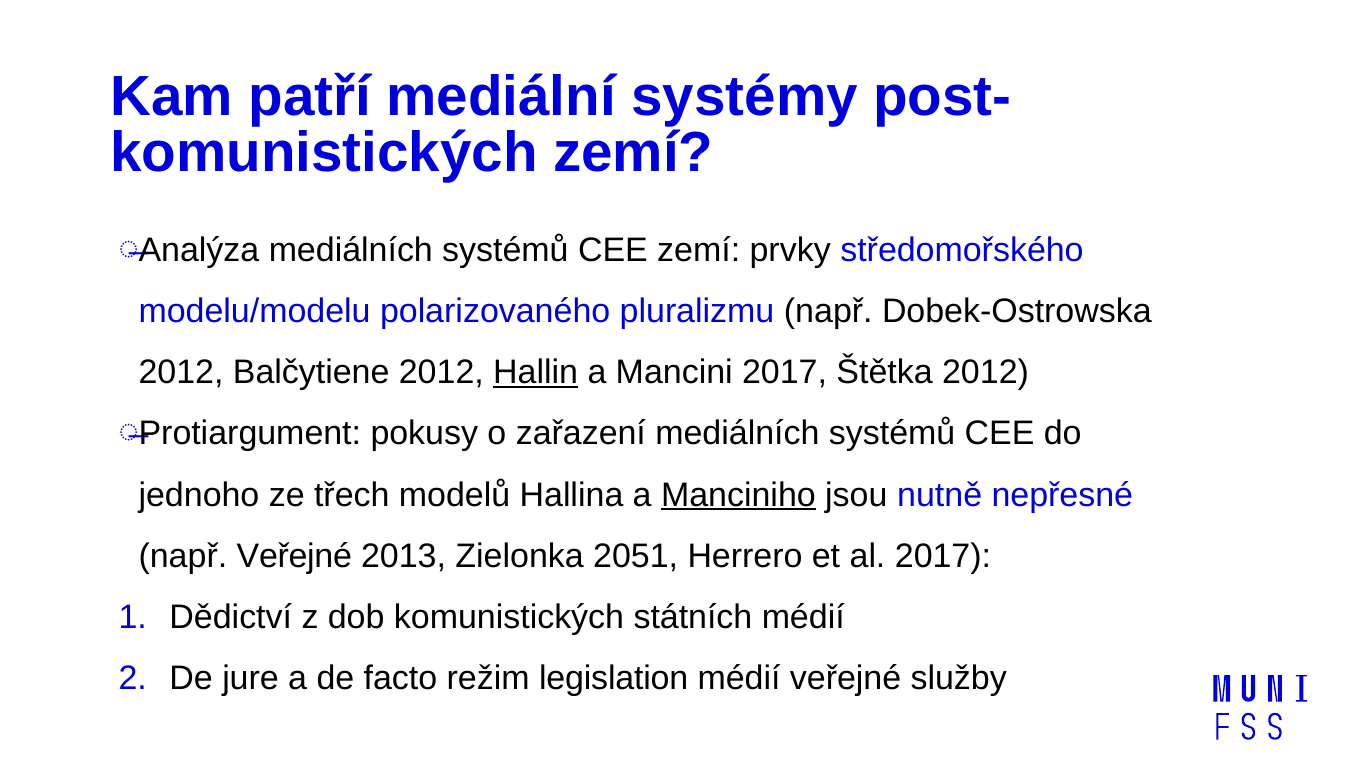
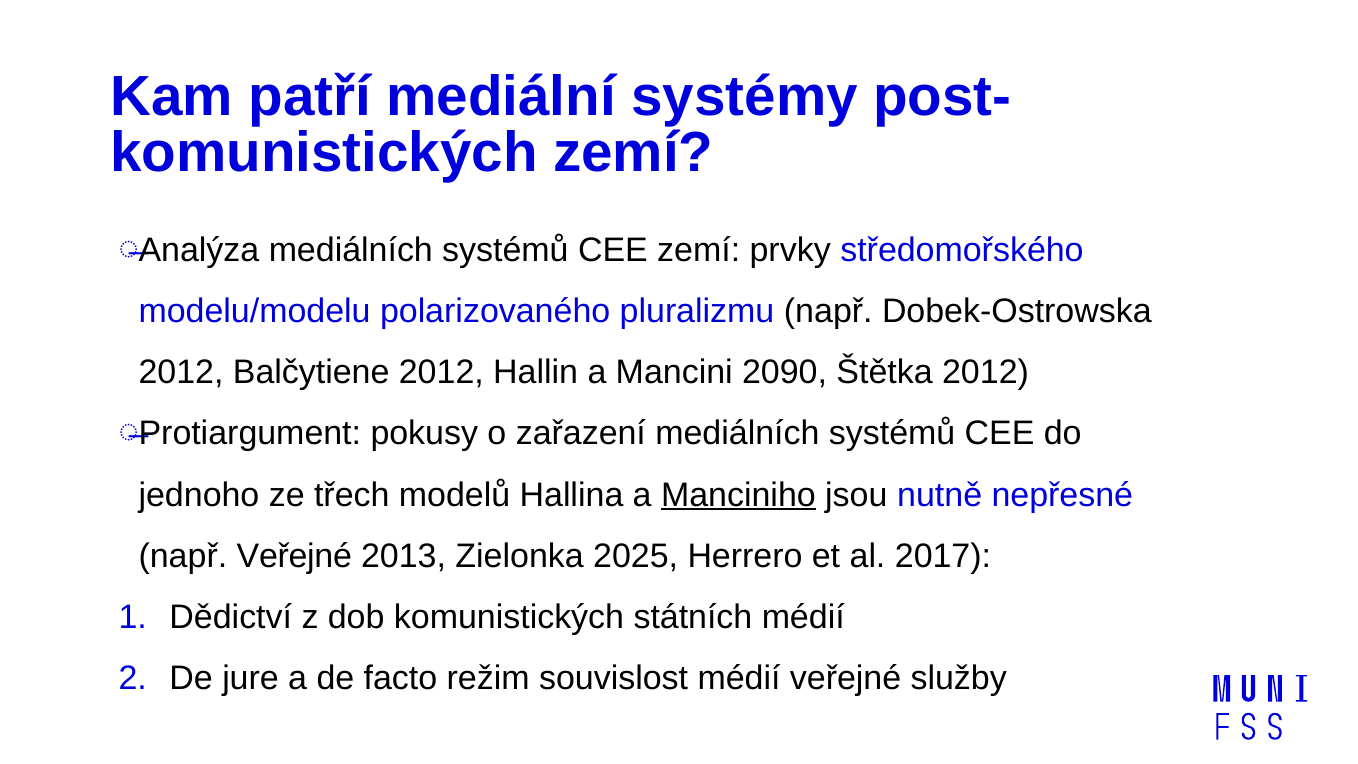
Hallin underline: present -> none (536, 372)
Mancini 2017: 2017 -> 2090 (785, 372)
2051: 2051 -> 2025 (636, 556)
legislation: legislation -> souvislost (614, 678)
